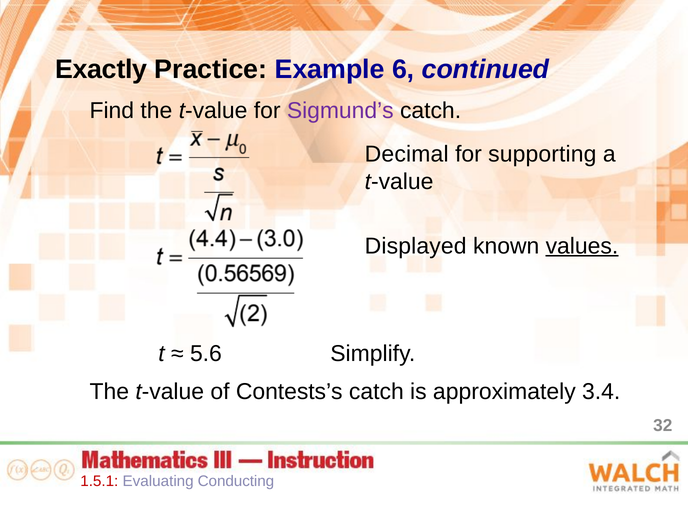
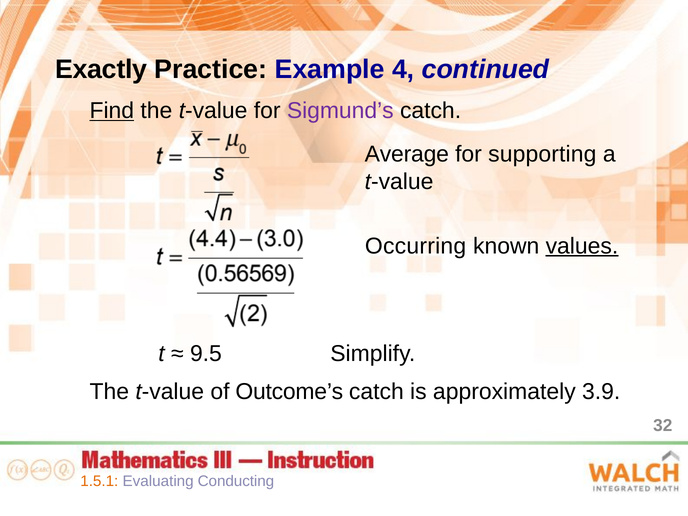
6: 6 -> 4 (403, 70)
Find underline: none -> present (112, 111)
Decimal: Decimal -> Average (407, 154)
Displayed: Displayed -> Occurring (416, 246)
5.6: 5.6 -> 9.5 (206, 354)
Contests’s: Contests’s -> Outcome’s (289, 392)
3.4: 3.4 -> 3.9 (601, 392)
1.5.1 colour: red -> orange (99, 481)
